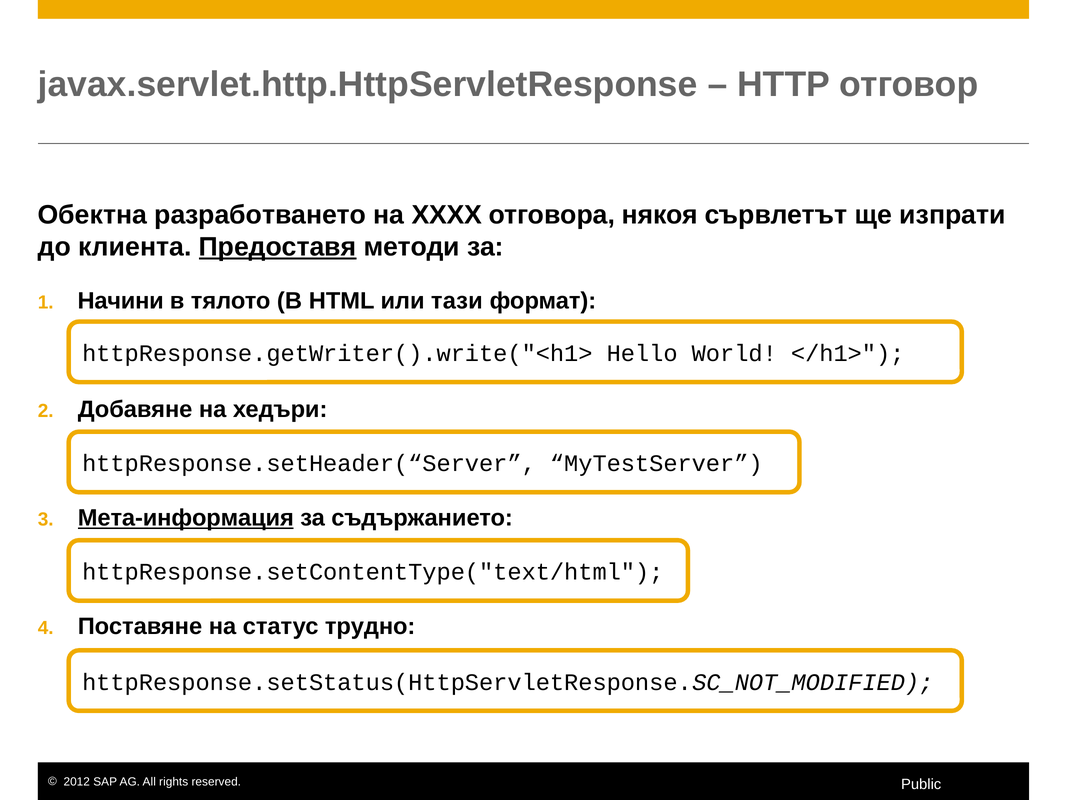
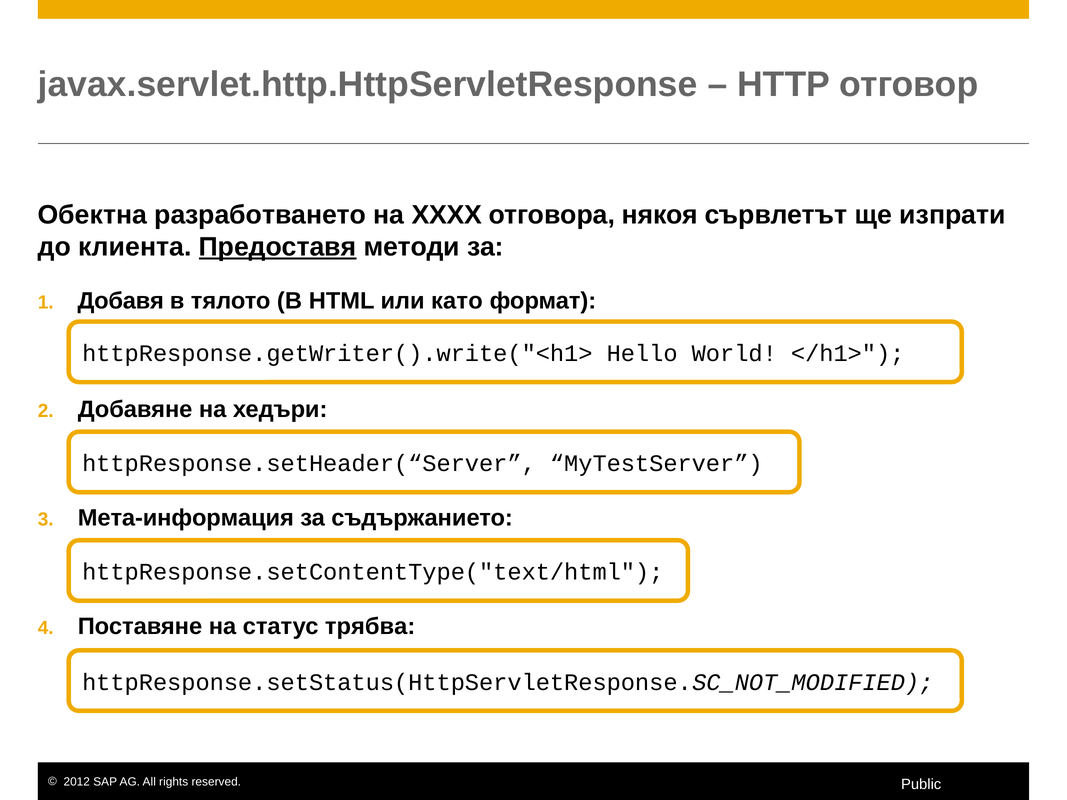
Начини: Начини -> Добавя (121, 301)
тази: тази -> като (457, 301)
Мета-информация underline: present -> none (186, 518)
трудно: трудно -> трябва (370, 627)
